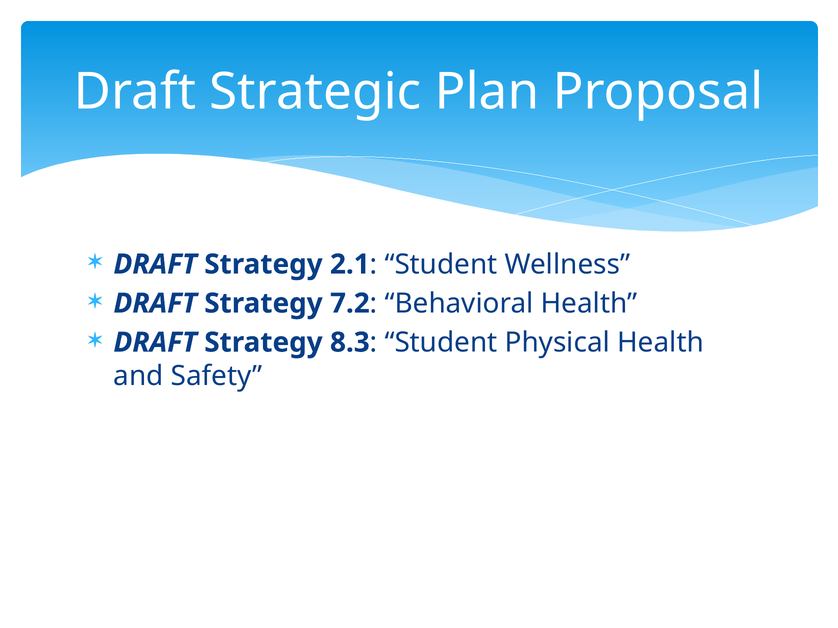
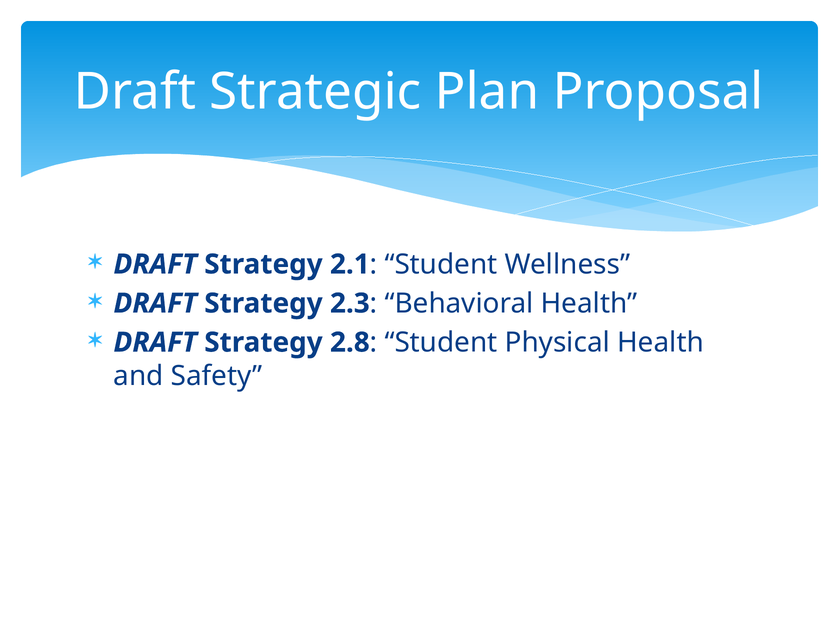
7.2: 7.2 -> 2.3 (350, 304)
8.3: 8.3 -> 2.8 (350, 343)
